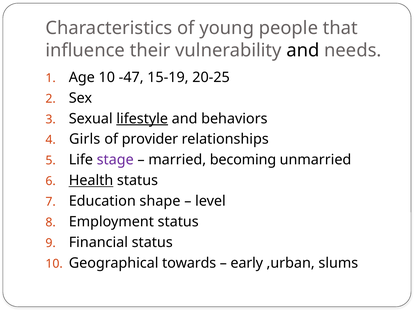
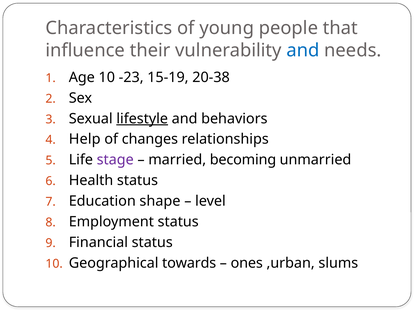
and colour: black -> blue (303, 50)
-47: -47 -> -23 (131, 77)
20-25: 20-25 -> 20-38 (211, 77)
Girls: Girls -> Help (85, 139)
provider: provider -> changes (150, 139)
Health underline: present -> none (91, 180)
early: early -> ones (247, 262)
